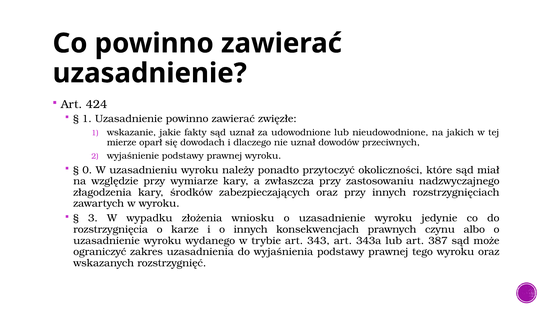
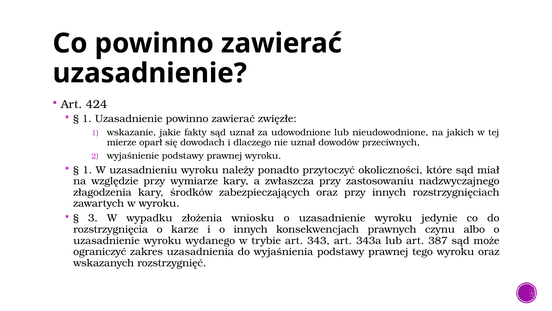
0: 0 -> 1 (87, 170)
